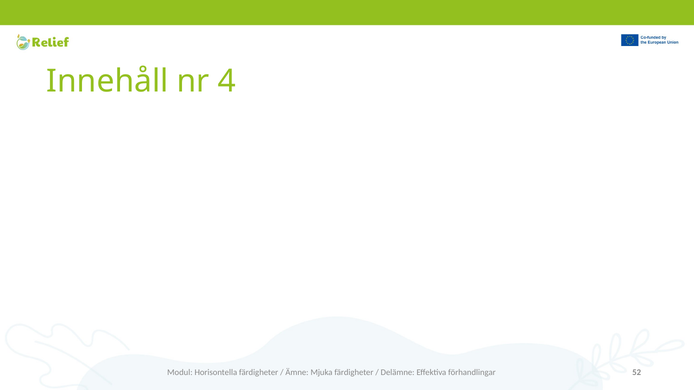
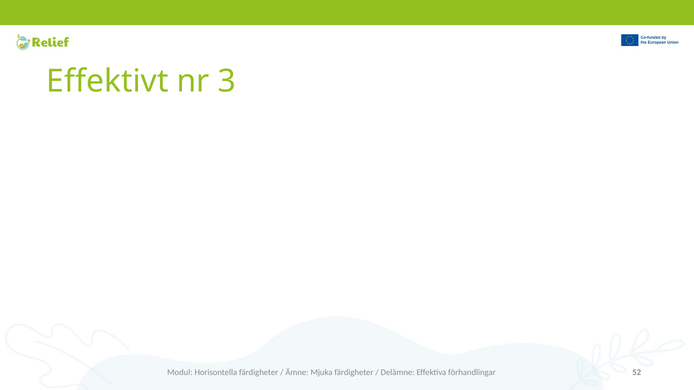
Innehåll: Innehåll -> Effektivt (107, 81)
4: 4 -> 3 (227, 81)
